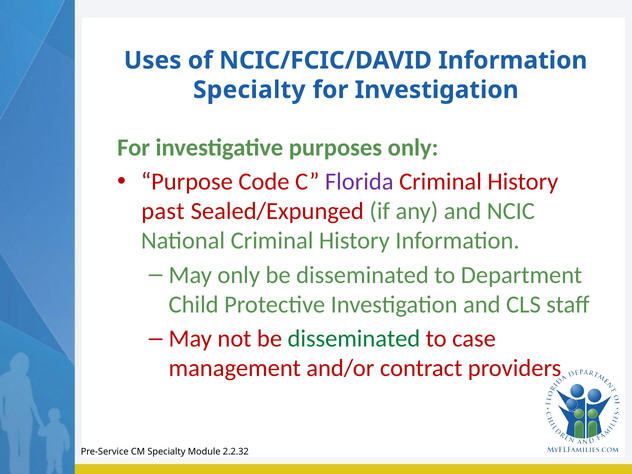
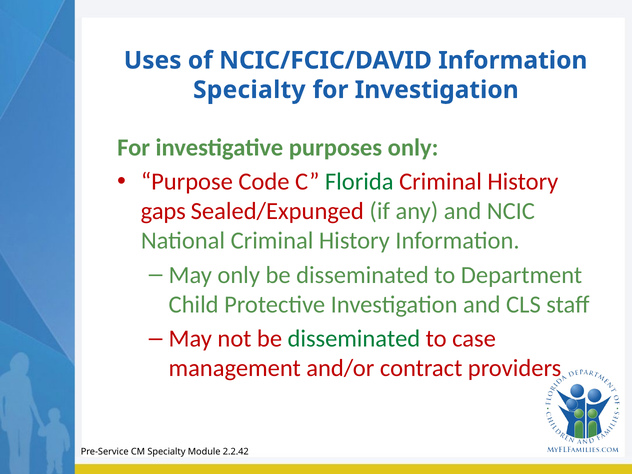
Florida colour: purple -> green (359, 182)
past: past -> gaps (163, 211)
2.2.32: 2.2.32 -> 2.2.42 (236, 452)
